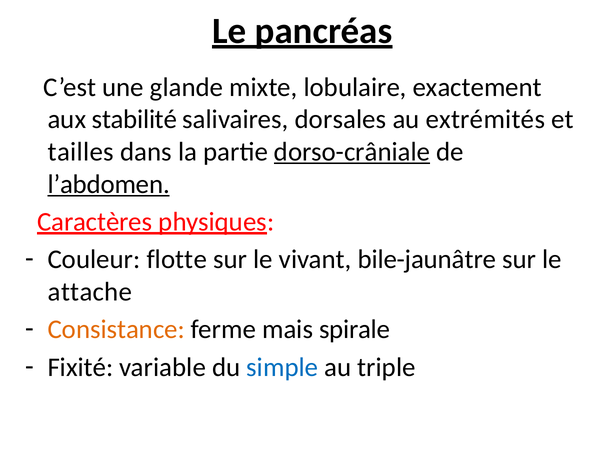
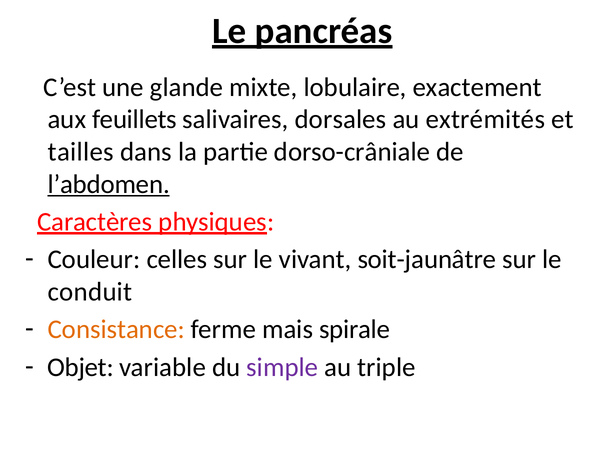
stabilité: stabilité -> feuillets (134, 119)
dorso-crâniale underline: present -> none (352, 152)
flotte: flotte -> celles (177, 259)
bile-jaunâtre: bile-jaunâtre -> soit-jaunâtre (427, 259)
attache: attache -> conduit (90, 292)
Fixité: Fixité -> Objet (81, 367)
simple colour: blue -> purple (282, 367)
